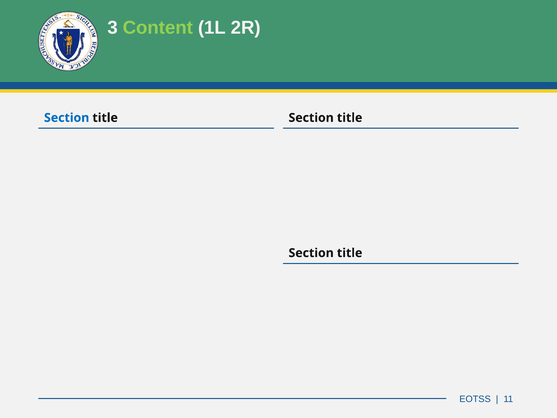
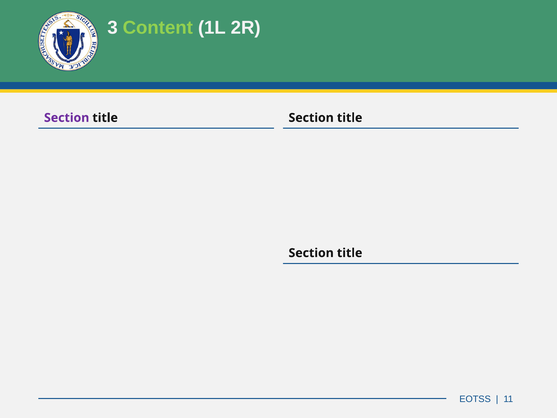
Section colour: blue -> purple (67, 118)
